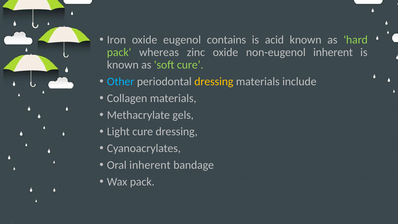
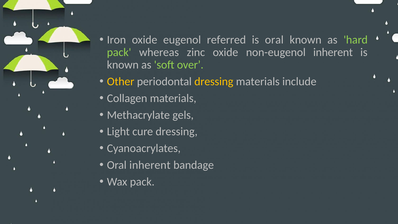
contains: contains -> referred (226, 40)
is acid: acid -> oral (274, 40)
soft cure: cure -> over (190, 65)
Other colour: light blue -> yellow (121, 82)
